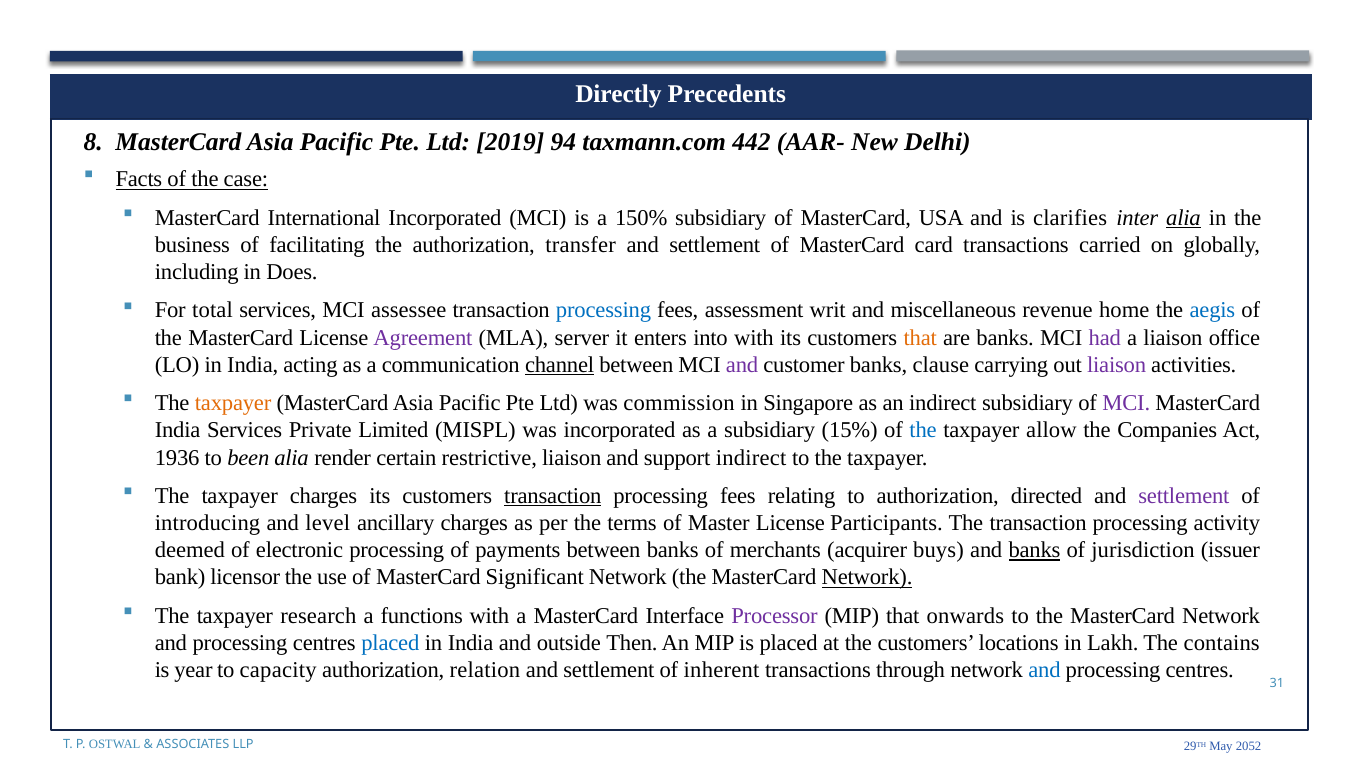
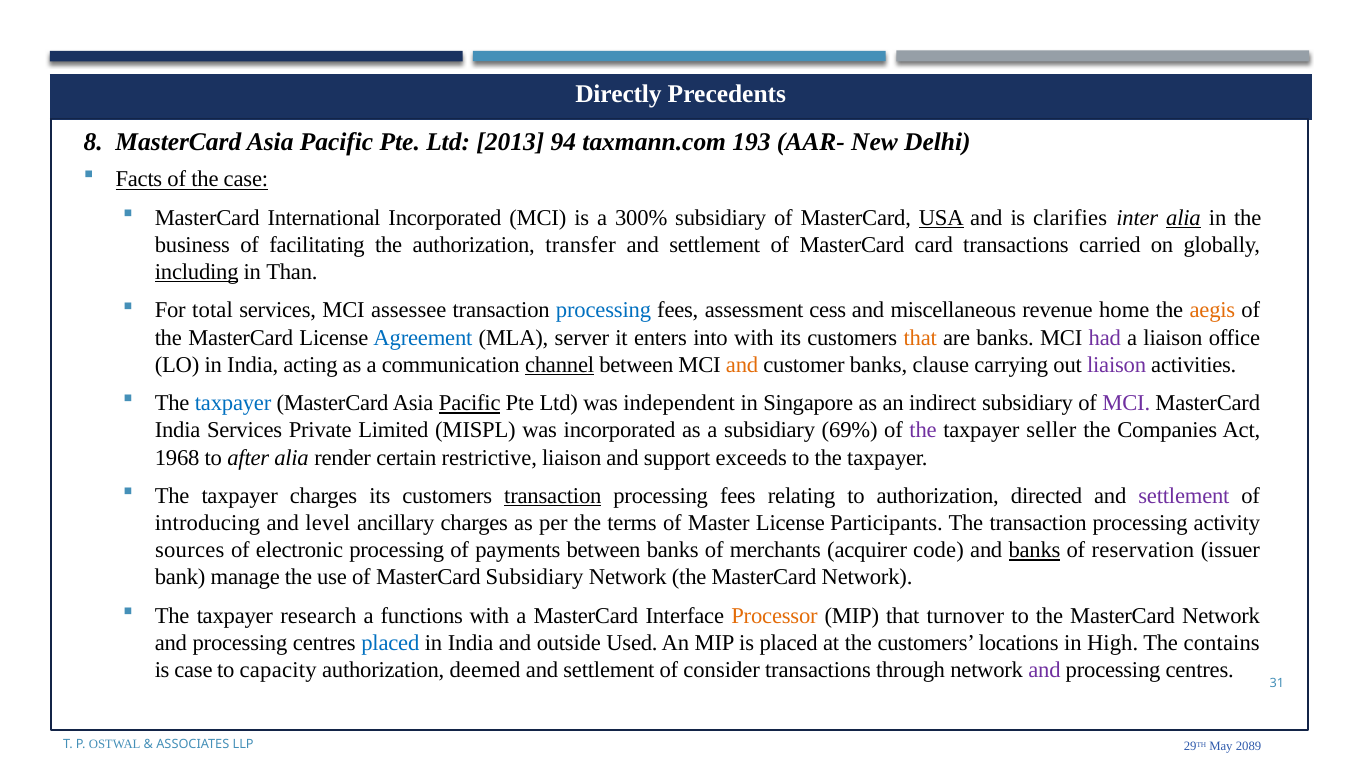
2019: 2019 -> 2013 (510, 142)
442: 442 -> 193 (751, 142)
150%: 150% -> 300% (641, 218)
USA underline: none -> present (941, 218)
including underline: none -> present (197, 272)
Does: Does -> Than (292, 272)
writ: writ -> cess (828, 311)
aegis colour: blue -> orange (1212, 311)
Agreement colour: purple -> blue (423, 338)
and colour: purple -> orange (742, 365)
taxpayer colour: orange -> blue (233, 403)
Pacific underline: none -> present (470, 403)
commission: commission -> independent (679, 403)
15%: 15% -> 69% (850, 431)
the colour: blue -> purple (923, 431)
allow: allow -> seller (1051, 431)
1936: 1936 -> 1968 (177, 458)
been: been -> after (248, 458)
support indirect: indirect -> exceeds (751, 458)
deemed: deemed -> sources (190, 551)
buys: buys -> code (938, 551)
jurisdiction: jurisdiction -> reservation (1143, 551)
licensor: licensor -> manage (245, 578)
MasterCard Significant: Significant -> Subsidiary (535, 578)
Network underline: present -> none (867, 578)
Processor colour: purple -> orange (775, 616)
onwards: onwards -> turnover (965, 616)
Then: Then -> Used (632, 643)
Lakh: Lakh -> High (1113, 643)
is year: year -> case (193, 671)
relation: relation -> deemed (485, 671)
inherent: inherent -> consider (722, 671)
and colour: blue -> purple (1044, 671)
2052: 2052 -> 2089 (1249, 747)
